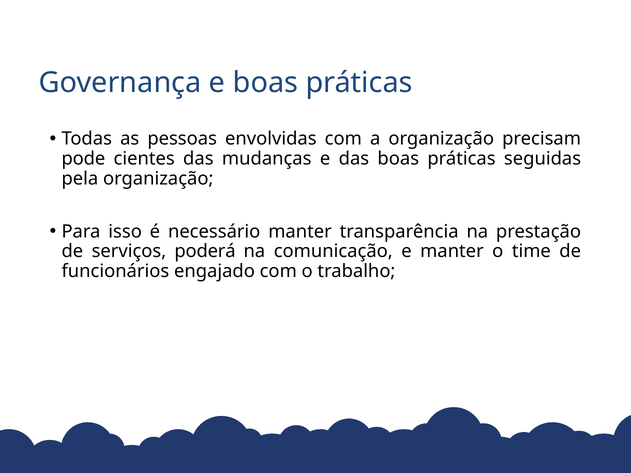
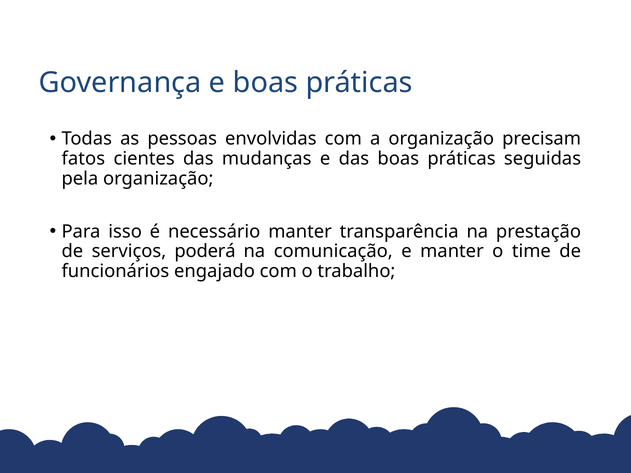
pode: pode -> fatos (83, 159)
